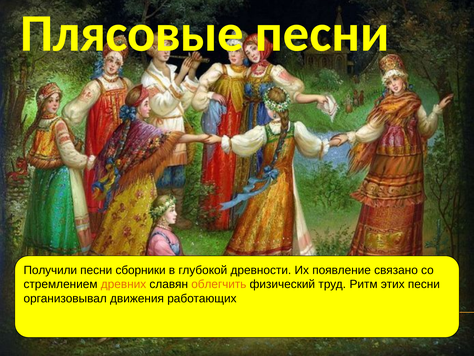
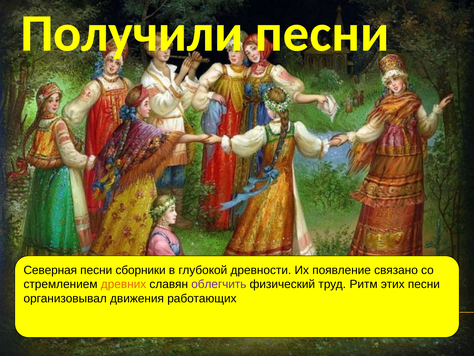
Плясовые: Плясовые -> Получили (132, 33)
Получили: Получили -> Северная (50, 270)
облегчить colour: orange -> purple (219, 284)
